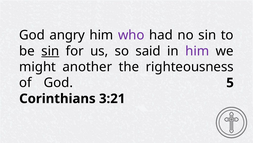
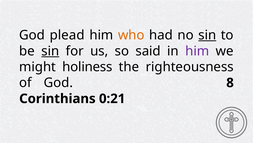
angry: angry -> plead (67, 35)
who colour: purple -> orange (131, 35)
sin underline: none -> present (207, 35)
another: another -> holiness (87, 67)
5: 5 -> 8 (230, 82)
3:21: 3:21 -> 0:21 (112, 98)
